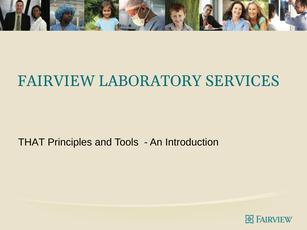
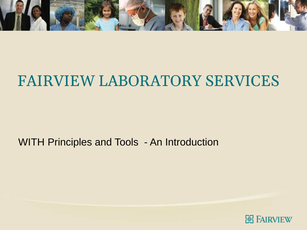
THAT: THAT -> WITH (31, 142)
